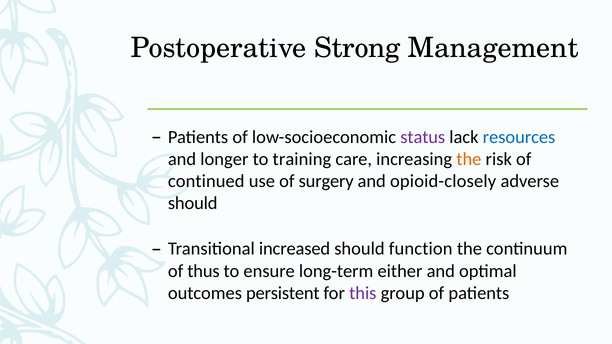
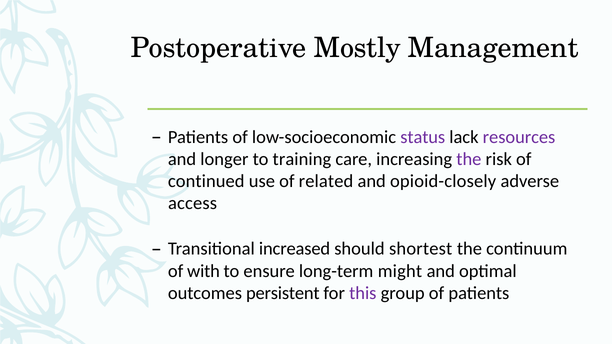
Strong: Strong -> Mostly (357, 48)
resources colour: blue -> purple (519, 137)
the colour: orange -> purple (469, 159)
surgery: surgery -> related (326, 181)
should: should -> access (193, 204)
function: function -> shortest (421, 249)
thus: thus -> with (203, 271)
either: either -> might (400, 271)
